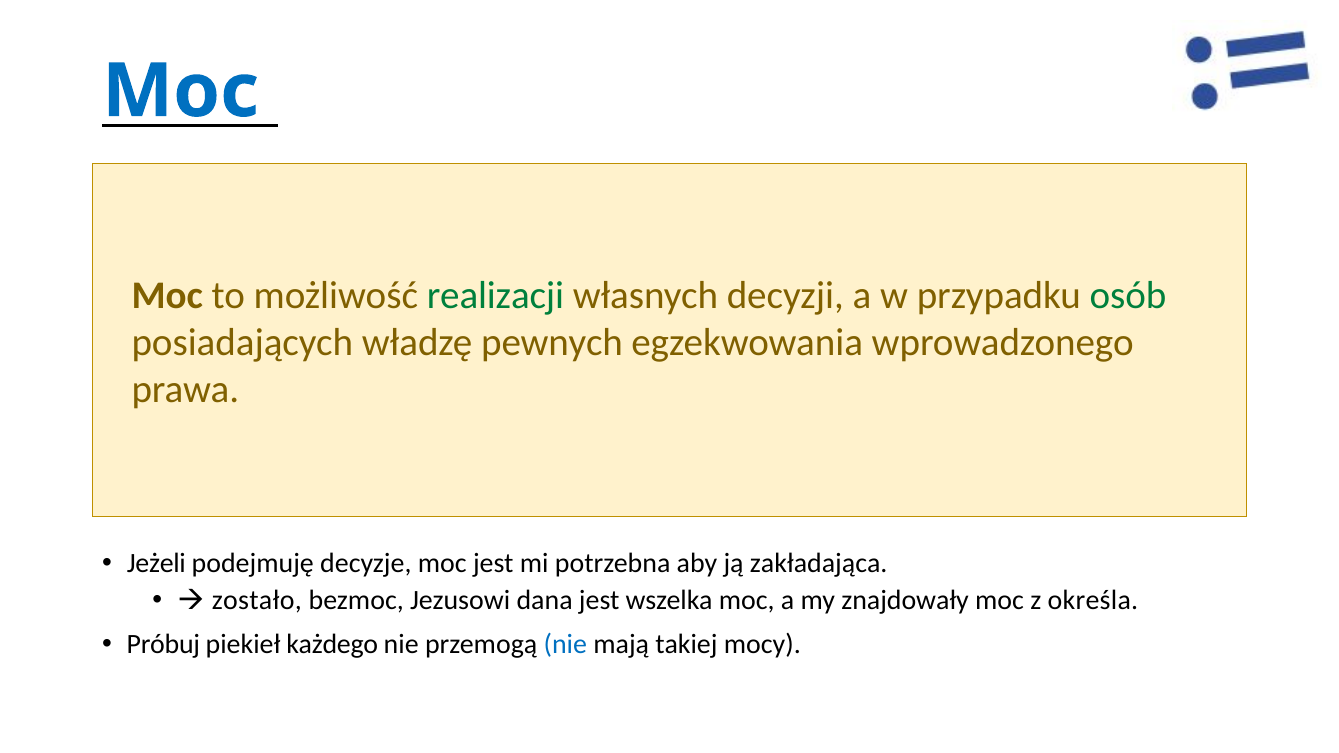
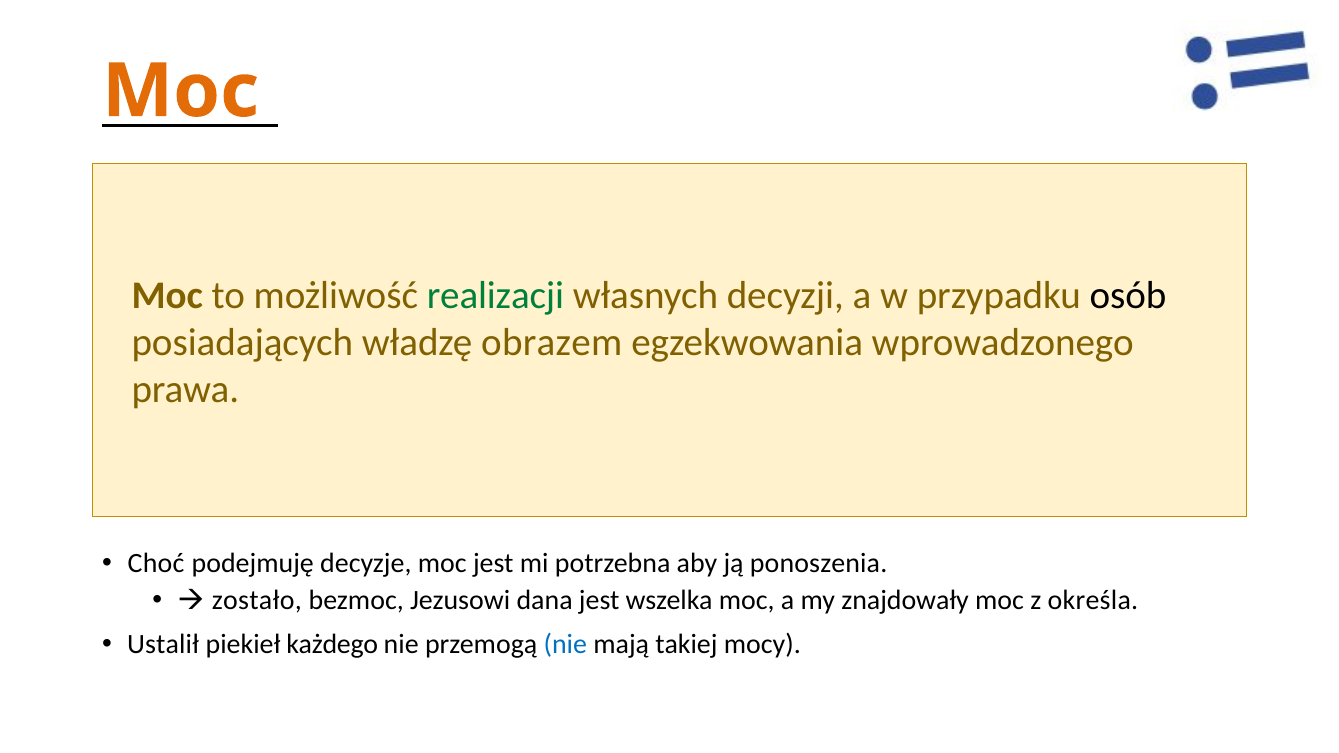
Moc colour: blue -> orange (181, 91)
osób colour: green -> black (1128, 296)
pewnych: pewnych -> obrazem (552, 342)
Jeżeli: Jeżeli -> Choć (156, 564)
zakładająca: zakładająca -> ponoszenia (819, 564)
Próbuj: Próbuj -> Ustalił (163, 645)
